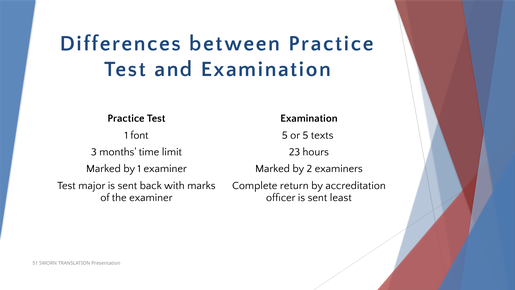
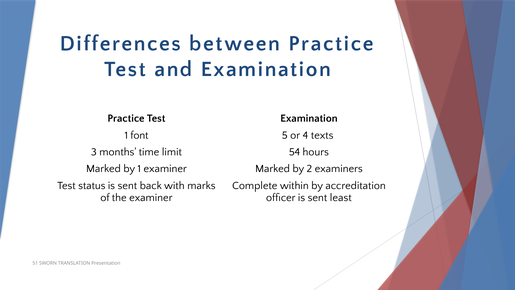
or 5: 5 -> 4 (305, 135)
23: 23 -> 54 (295, 152)
major: major -> status (92, 185)
return: return -> within (294, 185)
